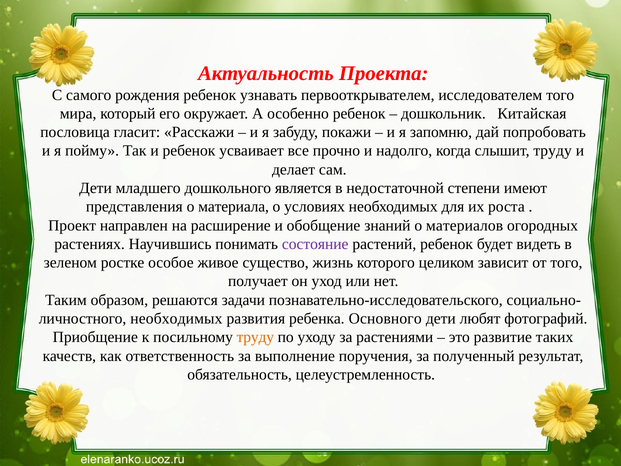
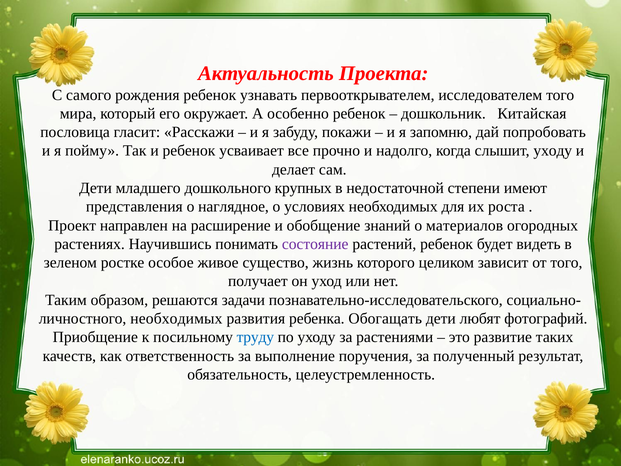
слышит труду: труду -> уходу (553, 151)
является: является -> крупных (303, 188)
материала: материала -> наглядное (234, 207)
Основного: Основного -> Обогащать (385, 318)
труду colour: orange -> blue (255, 337)
